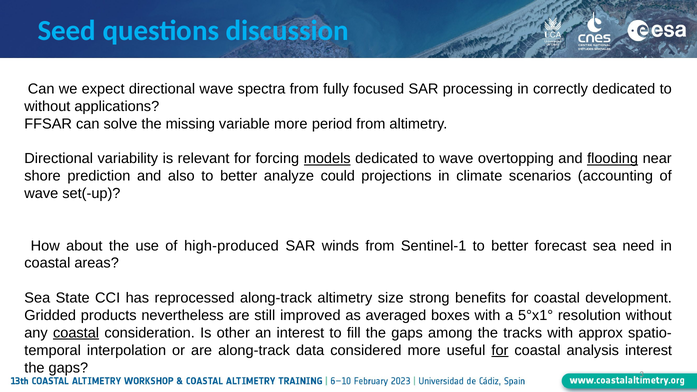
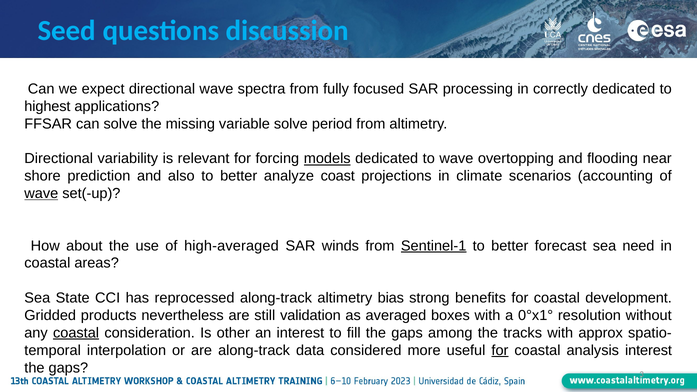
without: without -> highest (47, 106)
variable more: more -> solve (291, 124)
flooding underline: present -> none (613, 159)
could: could -> coast (338, 176)
wave underline: none -> present (41, 193)
high-produced: high-produced -> high-averaged (231, 246)
Sentinel-1 underline: none -> present (434, 246)
size: size -> bias (391, 298)
improved: improved -> validation (310, 315)
5°x1°: 5°x1° -> 0°x1° (536, 315)
